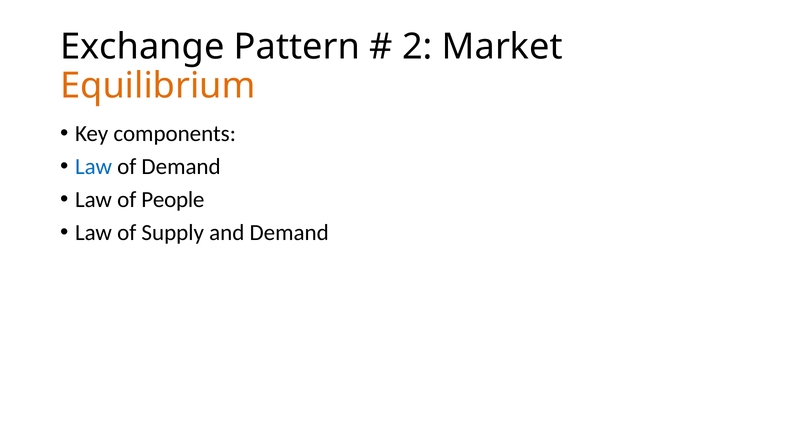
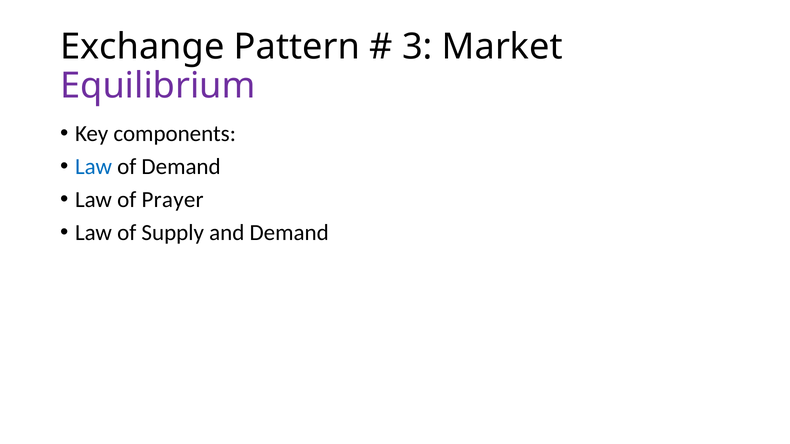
2: 2 -> 3 (417, 47)
Equilibrium colour: orange -> purple (158, 86)
People: People -> Prayer (173, 200)
